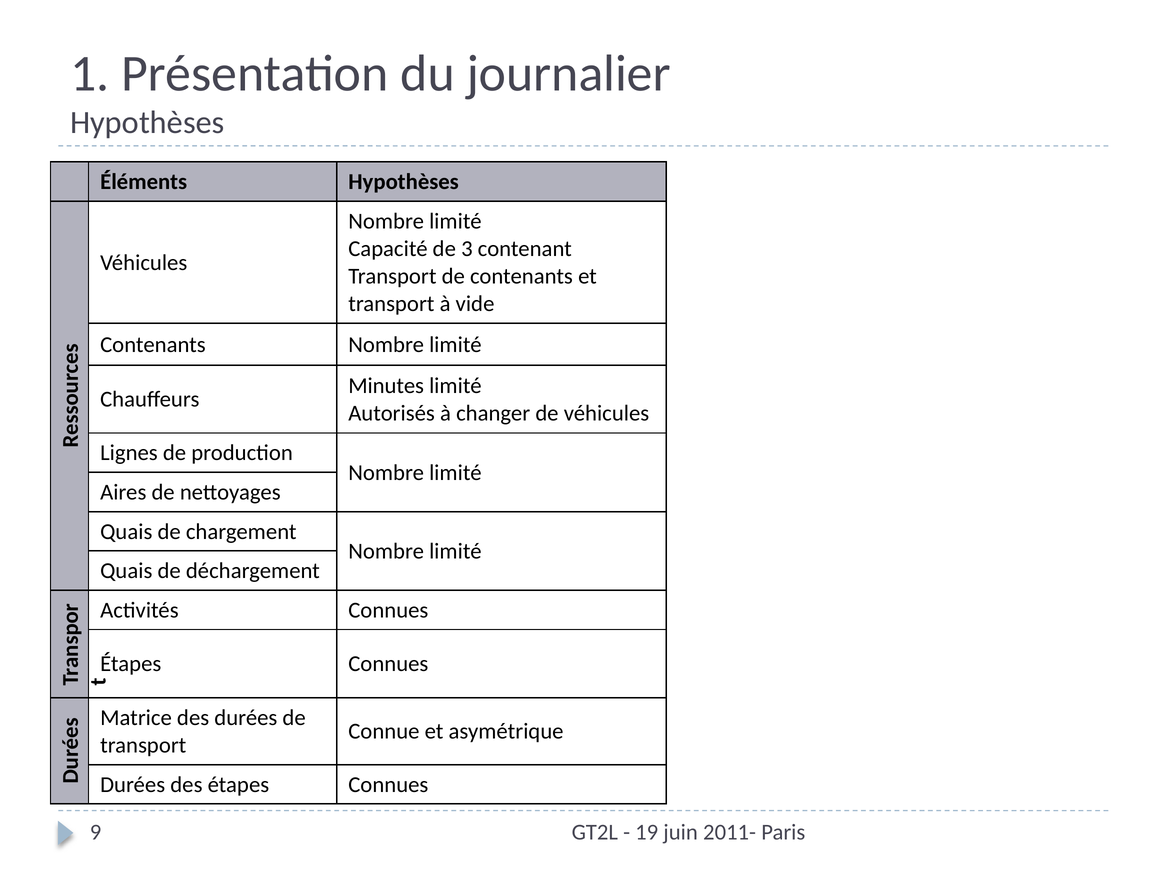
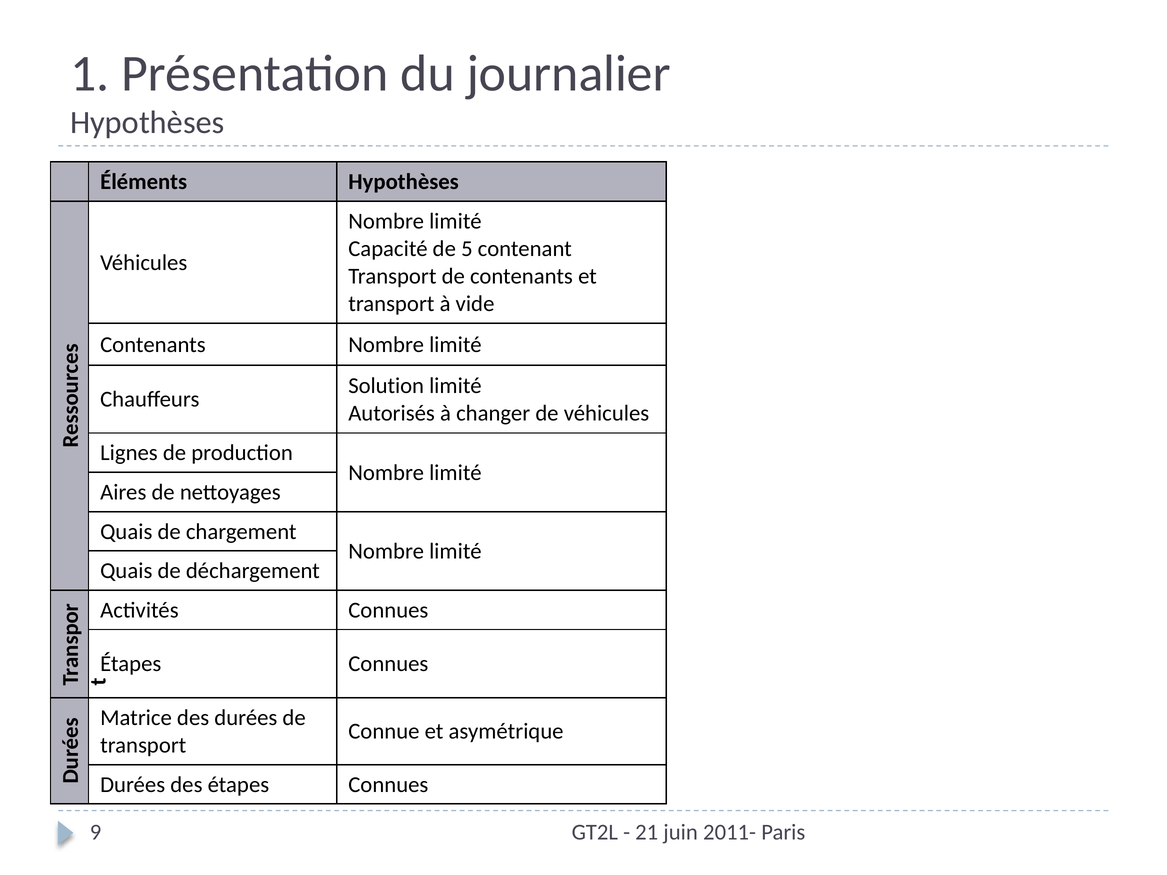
3: 3 -> 5 (467, 249)
Minutes: Minutes -> Solution (386, 386)
19: 19 -> 21 (647, 832)
